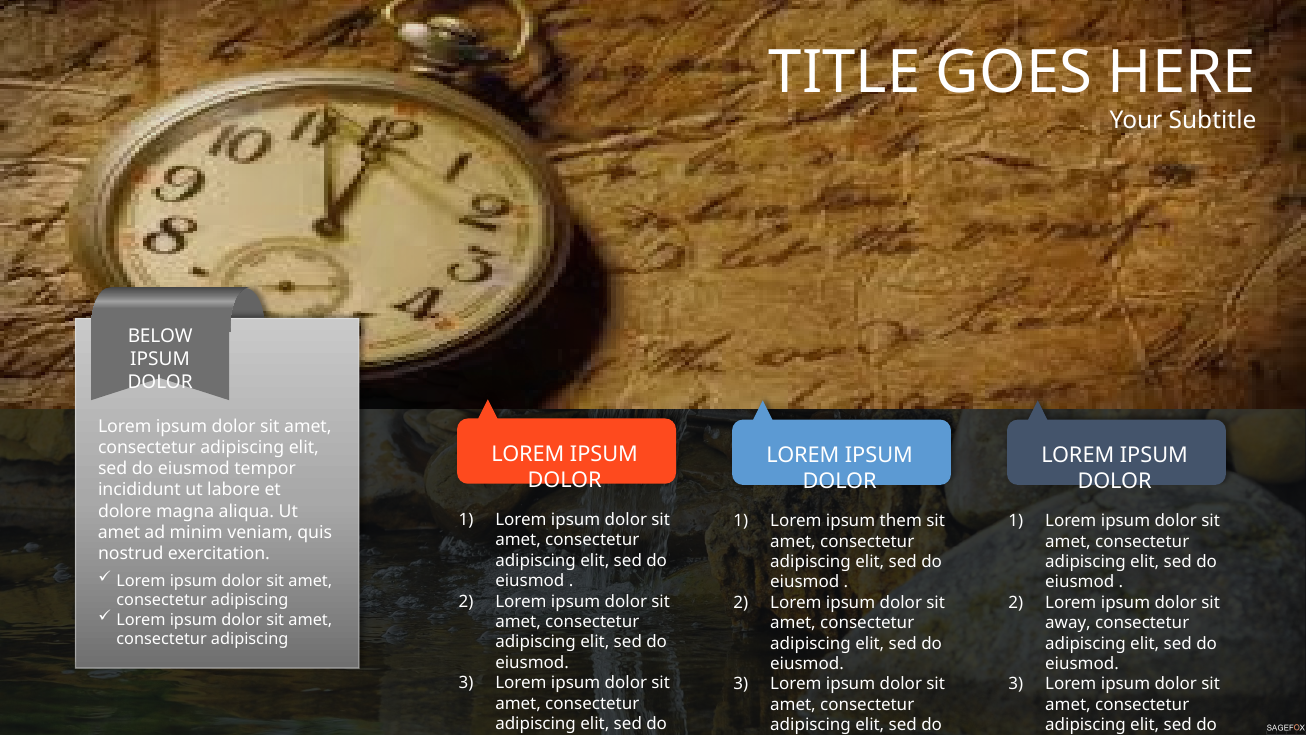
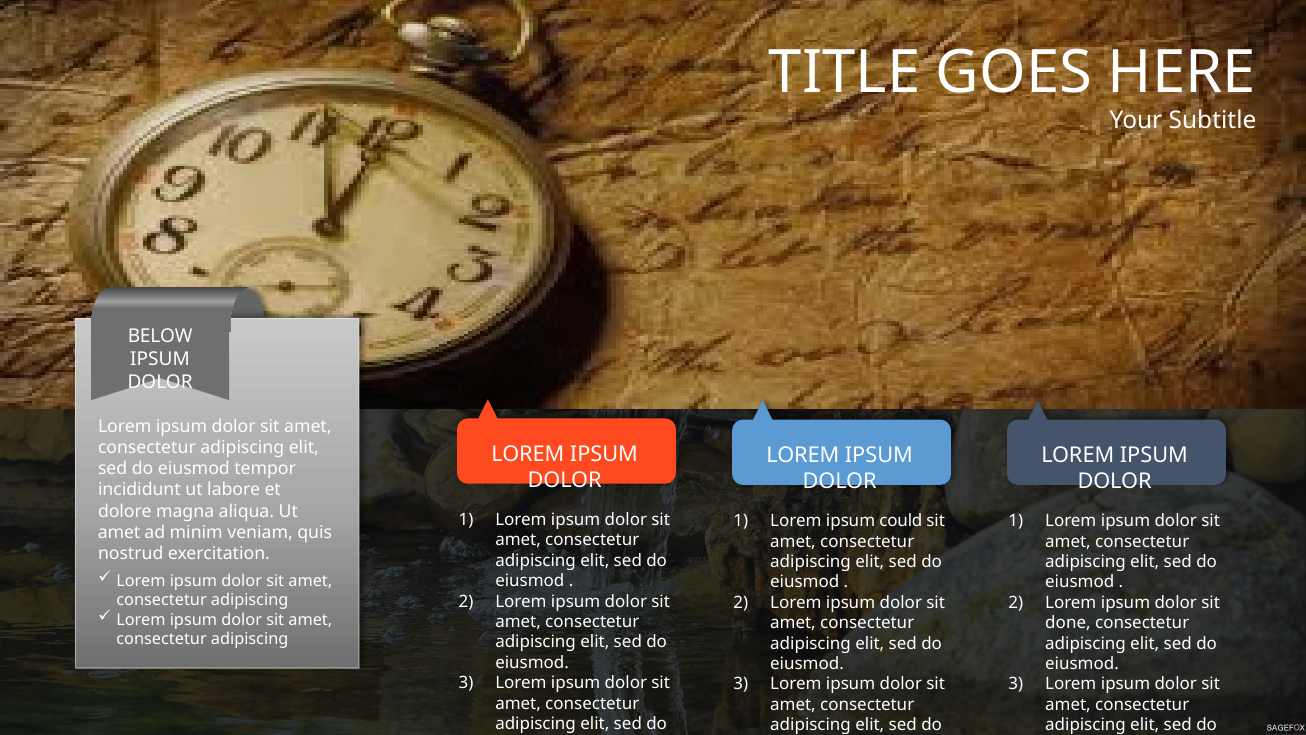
them: them -> could (901, 521)
away: away -> done (1068, 623)
